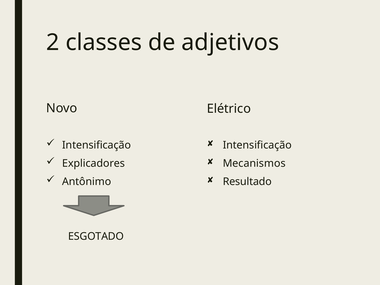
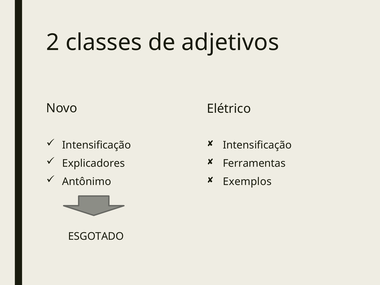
Mecanismos: Mecanismos -> Ferramentas (254, 163)
Resultado: Resultado -> Exemplos (247, 182)
